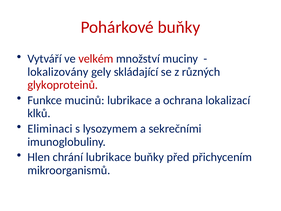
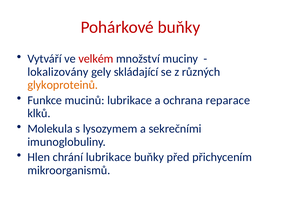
glykoproteinů colour: red -> orange (63, 85)
lokalizací: lokalizací -> reparace (228, 100)
Eliminaci: Eliminaci -> Molekula (50, 129)
